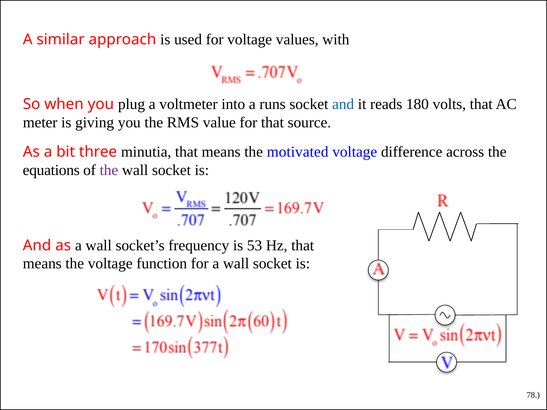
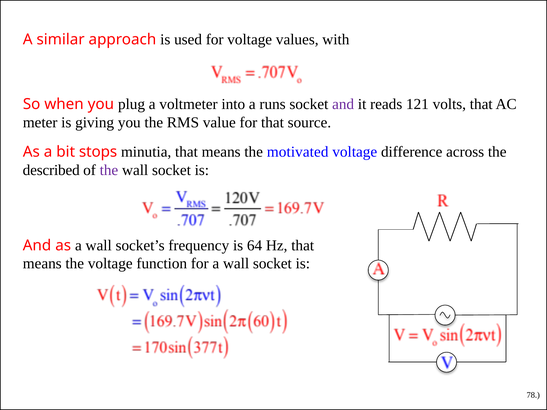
and colour: blue -> purple (343, 104)
180: 180 -> 121 (417, 104)
three: three -> stops (98, 152)
equations: equations -> described (51, 170)
53: 53 -> 64 (255, 246)
